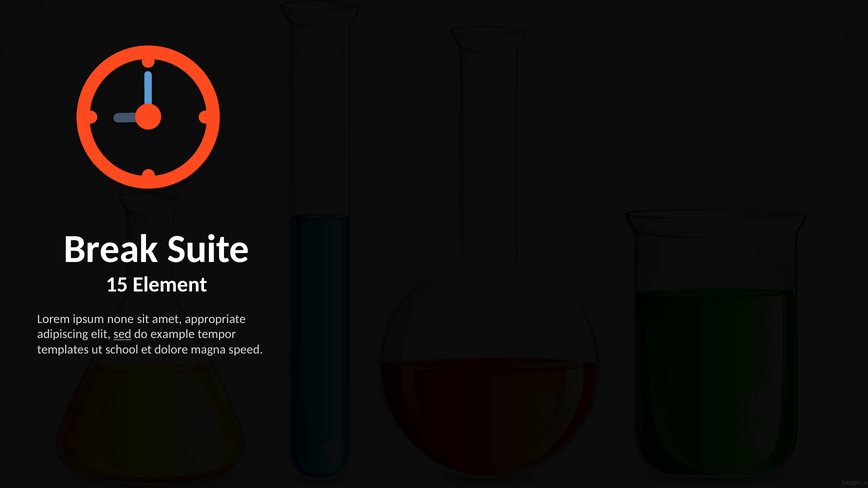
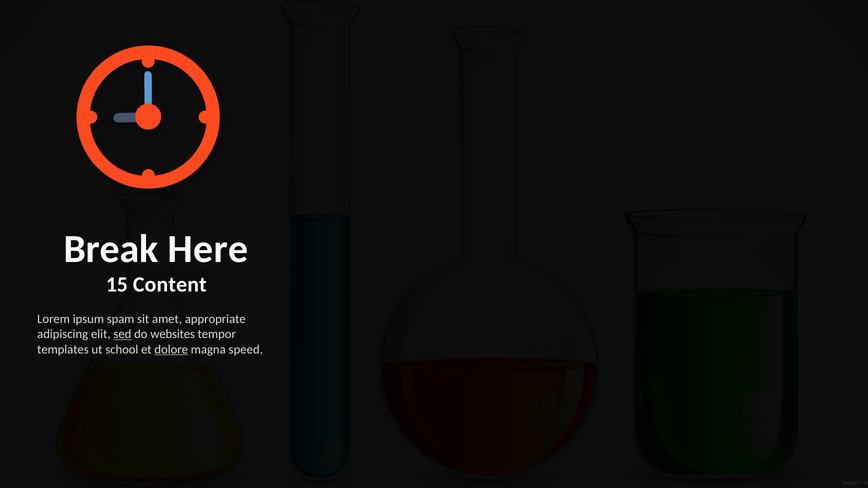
Suite: Suite -> Here (208, 249)
Element: Element -> Content (170, 285)
none: none -> spam (121, 319)
example: example -> websites (173, 334)
dolore underline: none -> present (171, 350)
